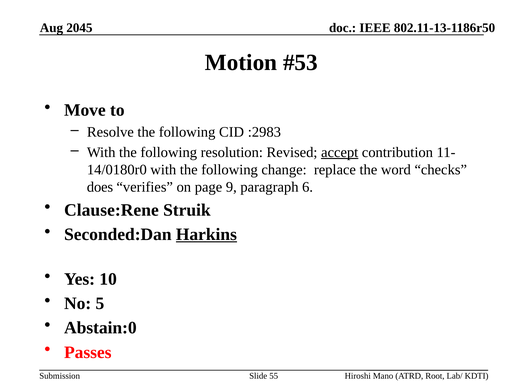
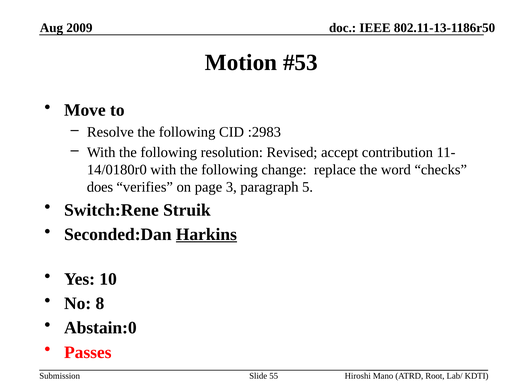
2045: 2045 -> 2009 (79, 28)
accept underline: present -> none (340, 152)
9: 9 -> 3 (231, 187)
6: 6 -> 5 (308, 187)
Clause:Rene: Clause:Rene -> Switch:Rene (111, 210)
5: 5 -> 8 (100, 304)
